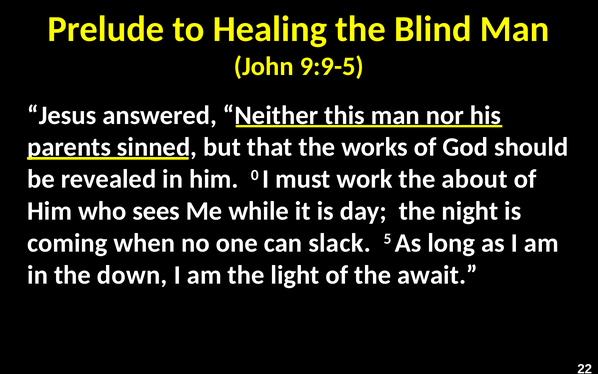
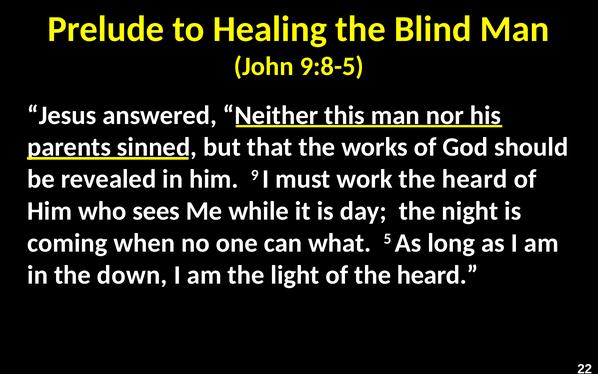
9:9-5: 9:9-5 -> 9:8-5 (332, 66)
0: 0 -> 9 (255, 175)
work the about: about -> heard (475, 179)
slack: slack -> what (340, 243)
of the await: await -> heard (438, 275)
